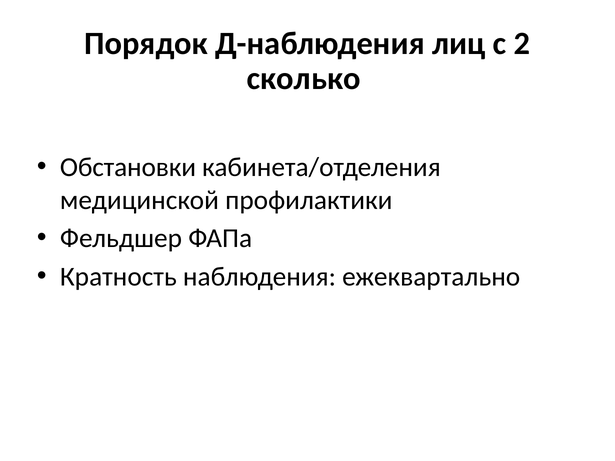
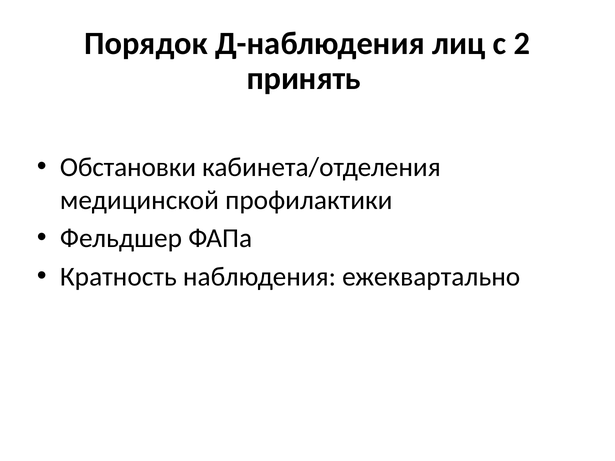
сколько: сколько -> принять (304, 79)
